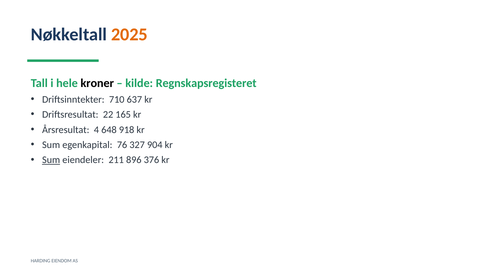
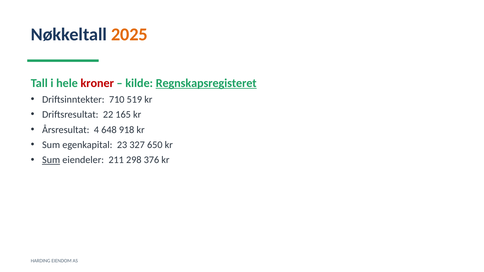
kroner colour: black -> red (97, 83)
Regnskapsregisteret underline: none -> present (206, 83)
637: 637 -> 519 (134, 100)
76: 76 -> 23 (122, 145)
904: 904 -> 650 (155, 145)
896: 896 -> 298 (134, 160)
